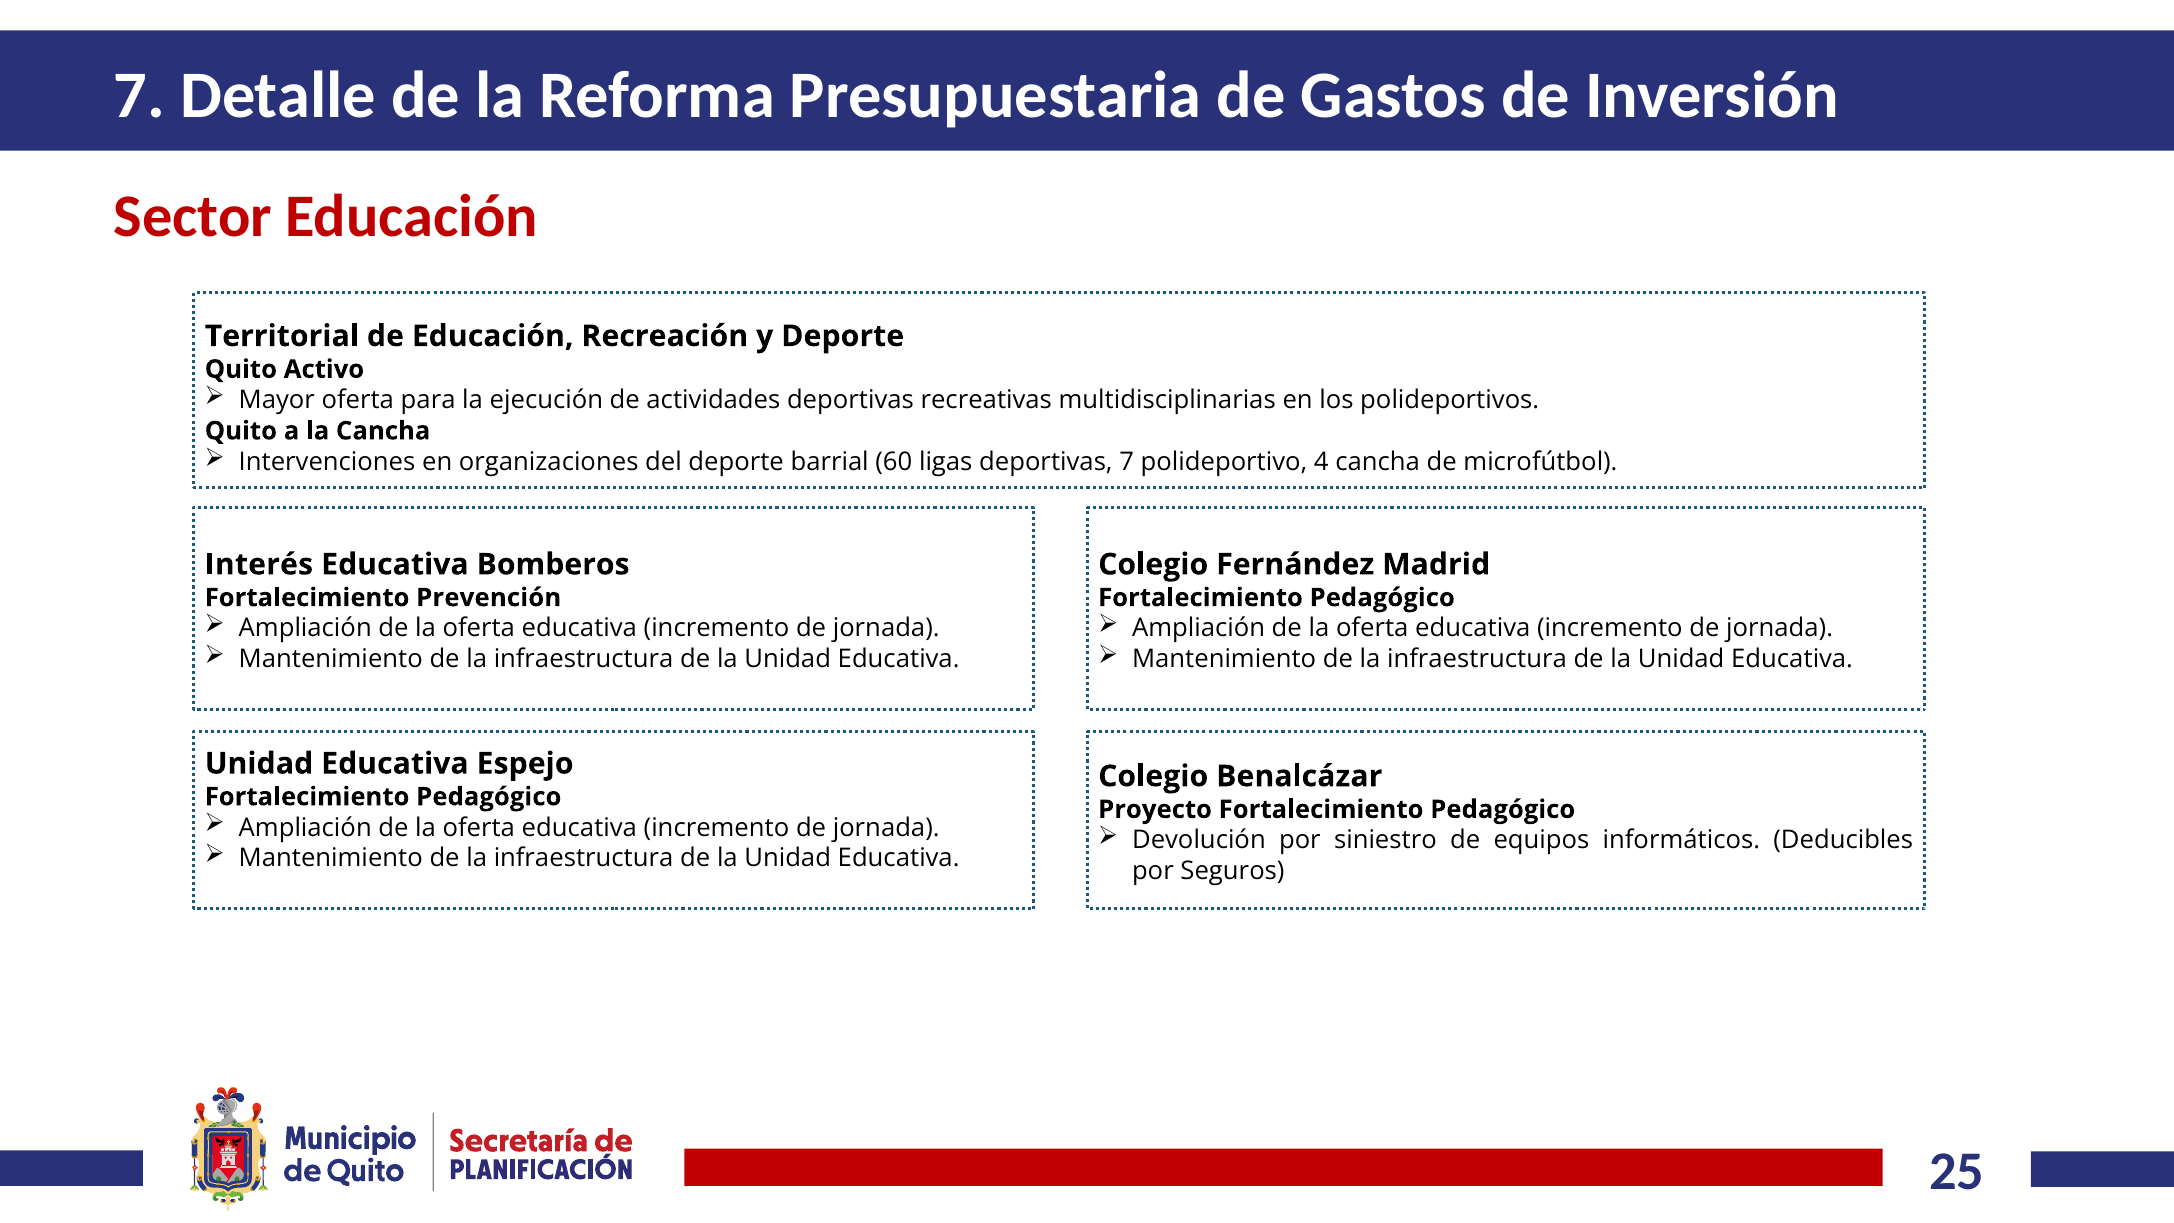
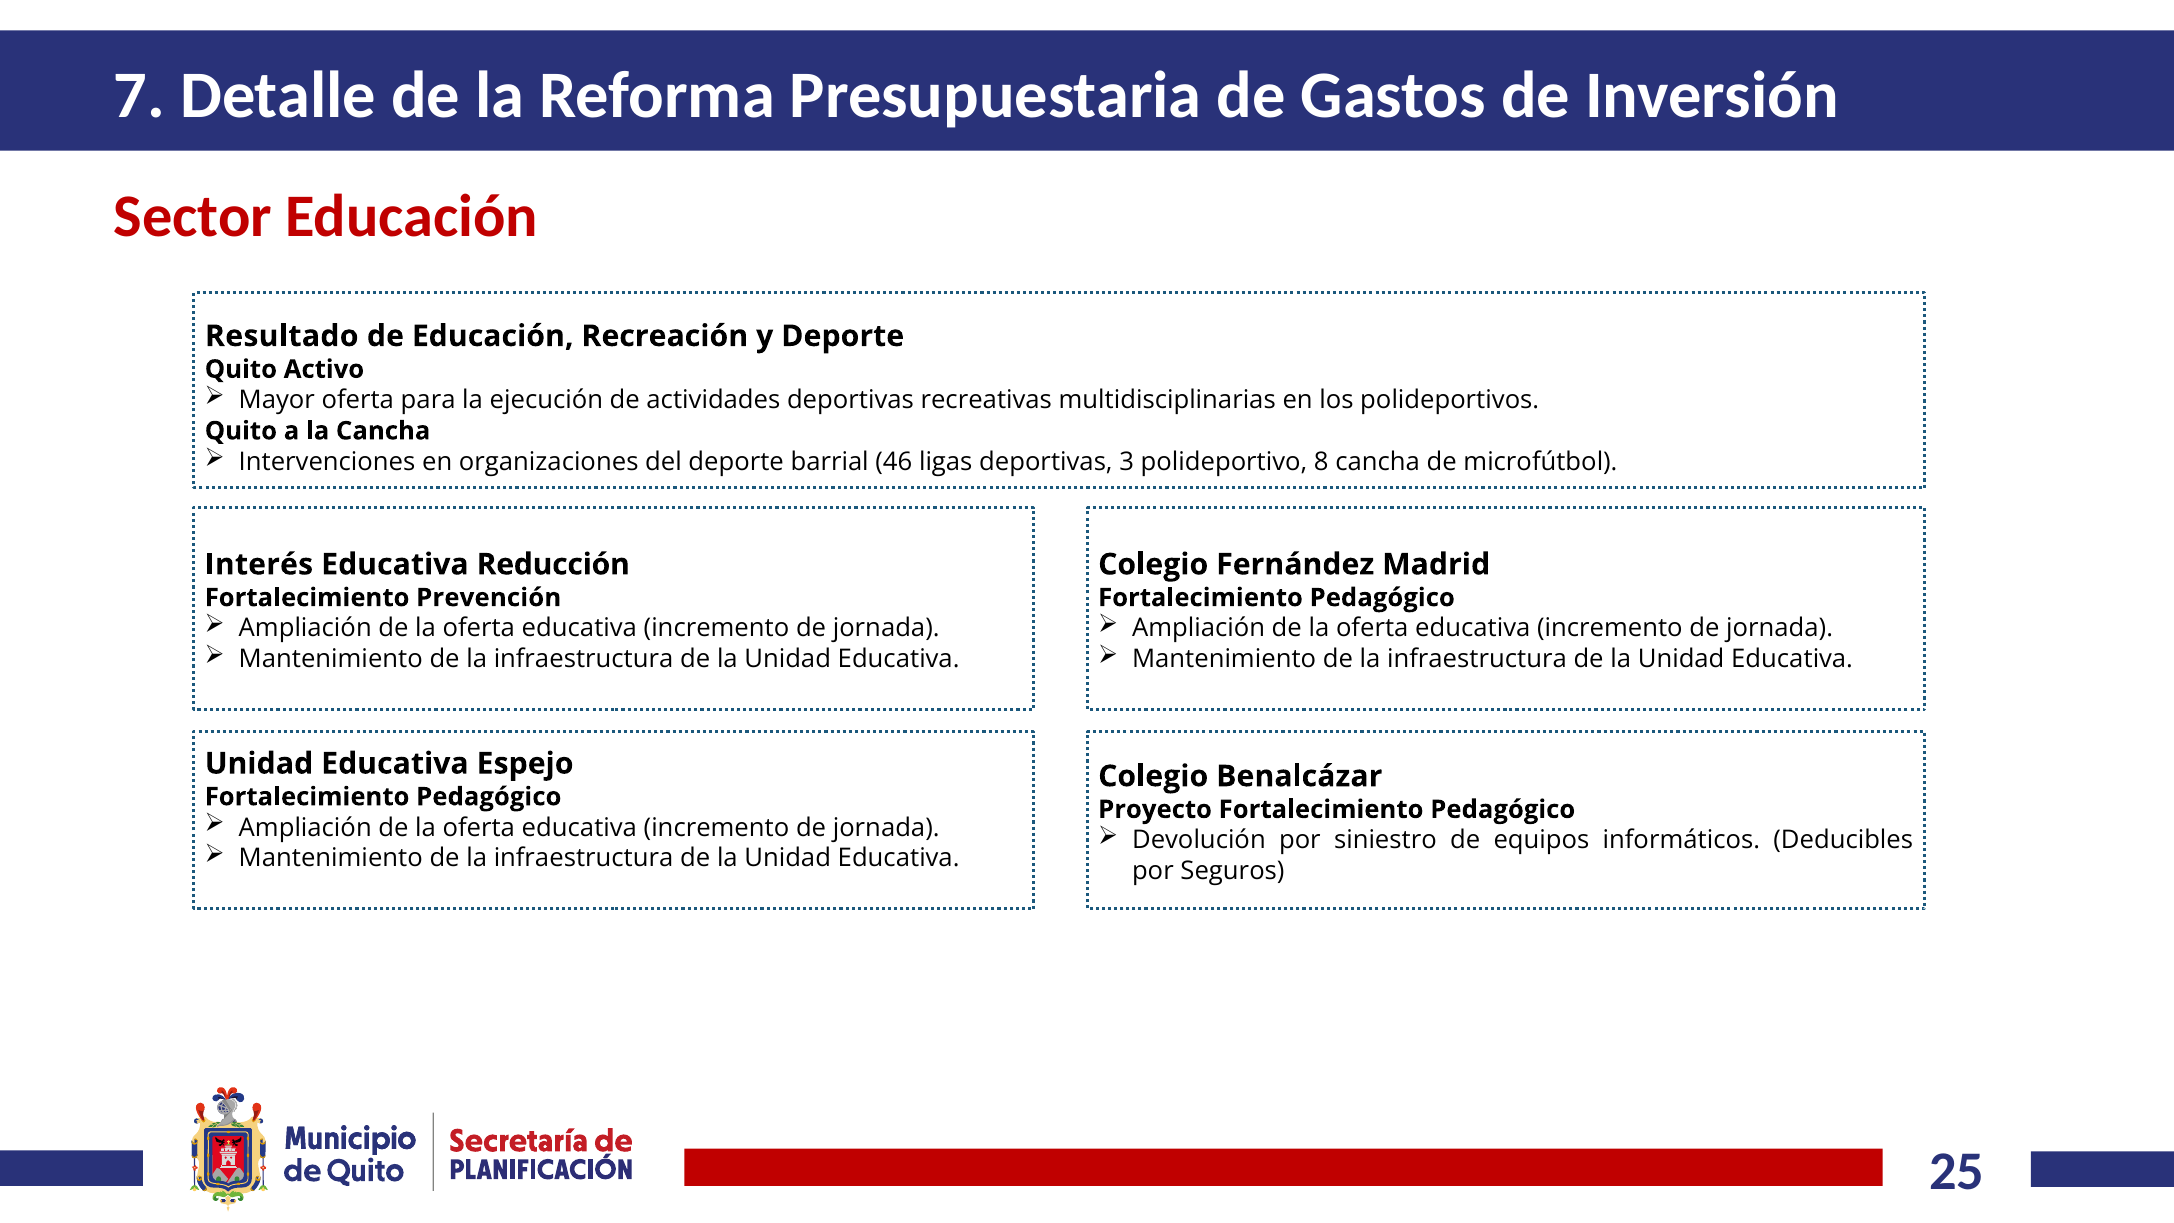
Territorial: Territorial -> Resultado (282, 336)
60: 60 -> 46 (894, 462)
deportivas 7: 7 -> 3 (1127, 462)
4: 4 -> 8 (1321, 462)
Bomberos: Bomberos -> Reducción (553, 564)
